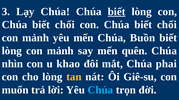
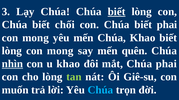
chối: chối -> phai (167, 25)
mảnh: mảnh -> mong (36, 38)
Chúa Buồn: Buồn -> Khao (143, 38)
lòng con mảnh: mảnh -> mong (60, 51)
nhìn underline: none -> present (12, 64)
tan colour: yellow -> light green (74, 77)
